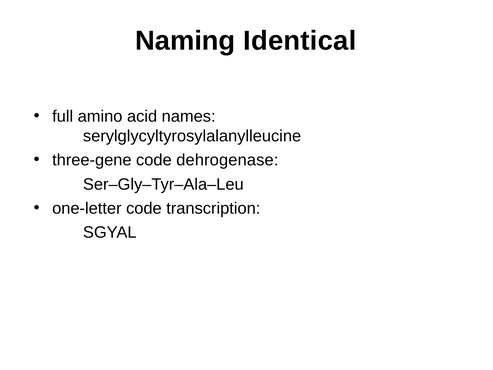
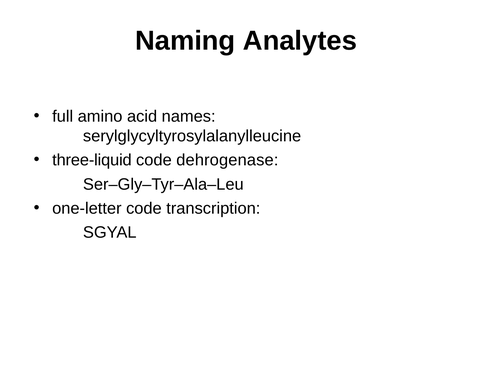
Identical: Identical -> Analytes (300, 41)
three-gene: three-gene -> three-liquid (92, 160)
